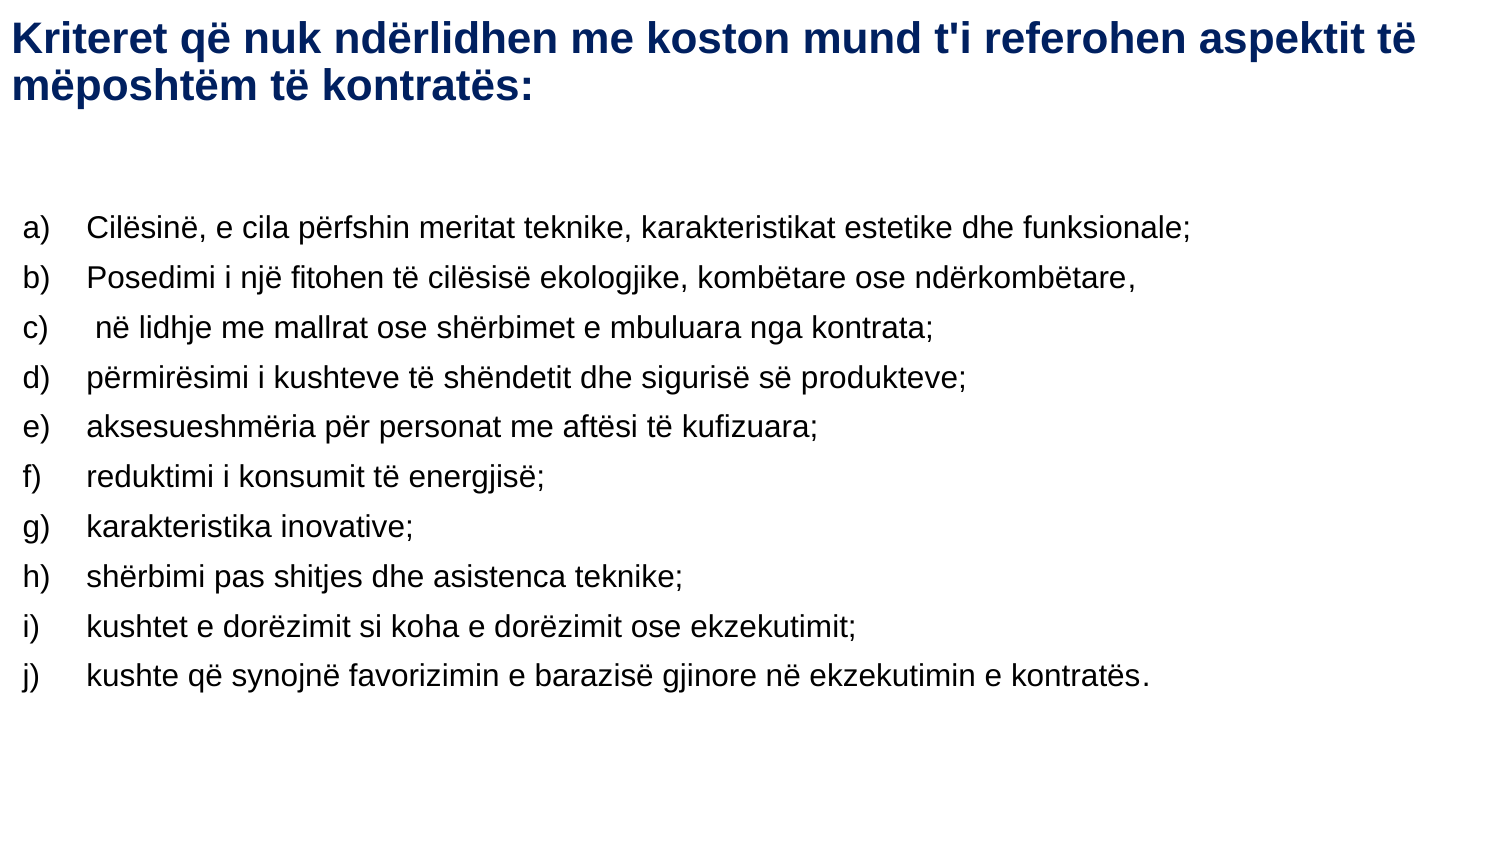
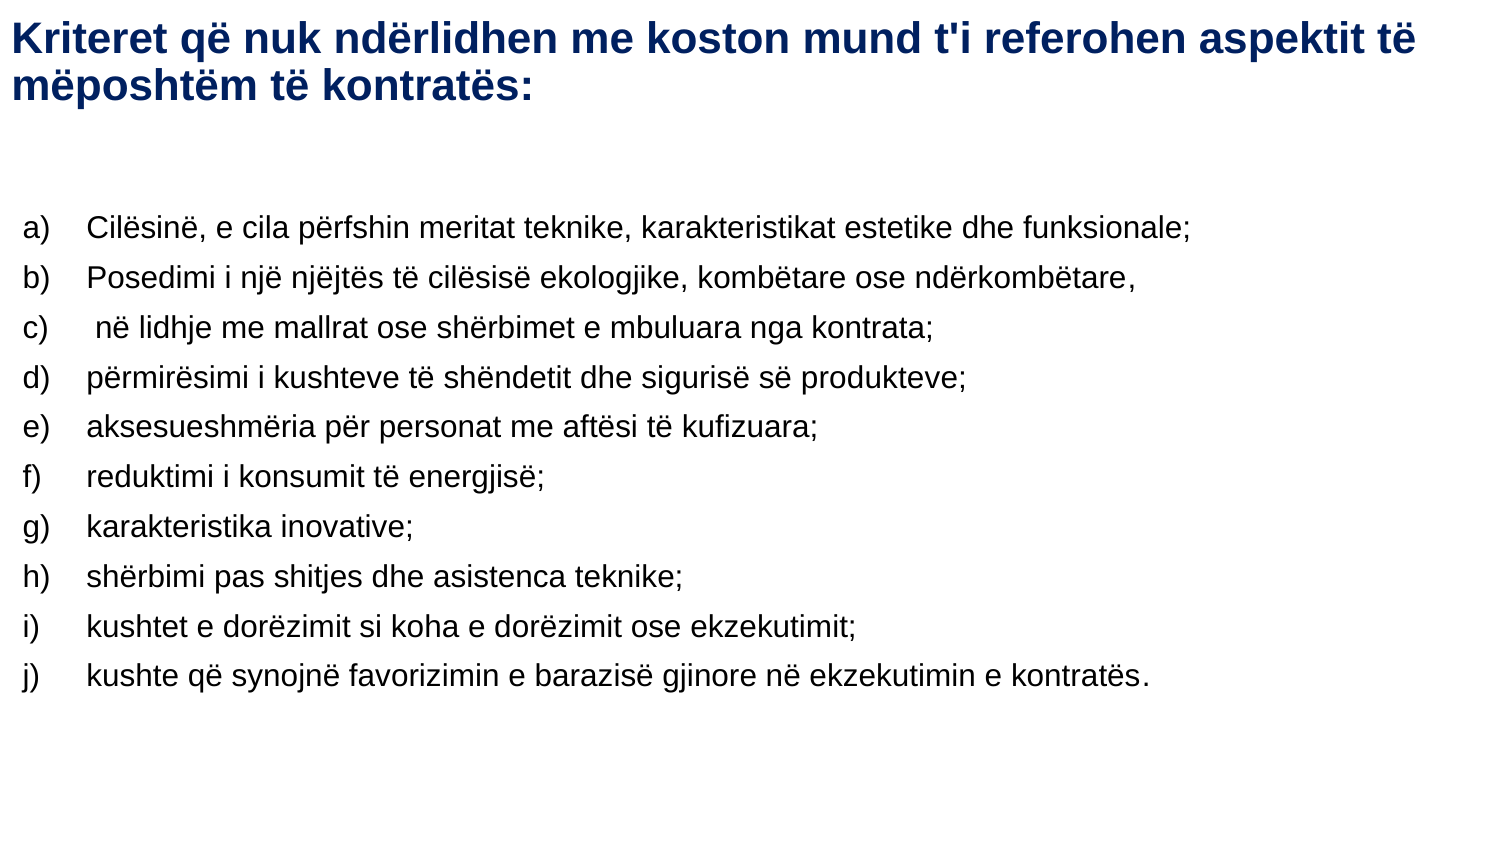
fitohen: fitohen -> njëjtës (337, 278)
